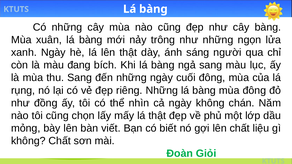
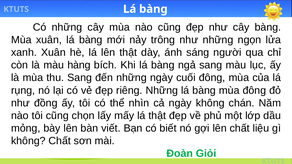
xanh Ngày: Ngày -> Xuân (53, 53)
đang: đang -> hàng (79, 65)
